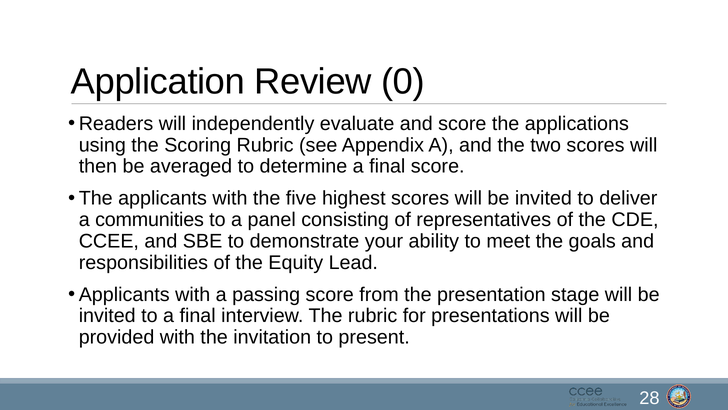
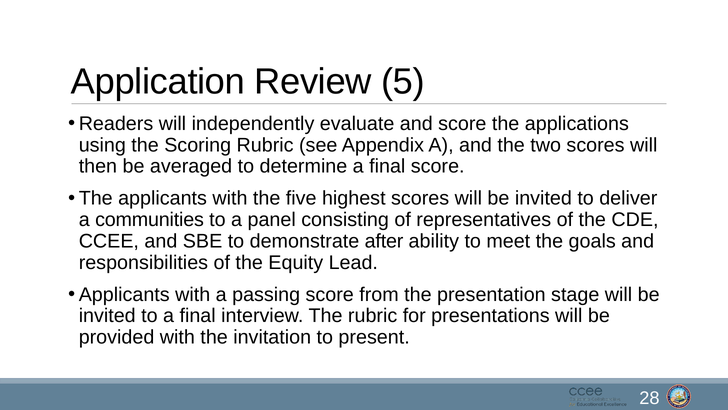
0: 0 -> 5 (403, 82)
your: your -> after (384, 241)
